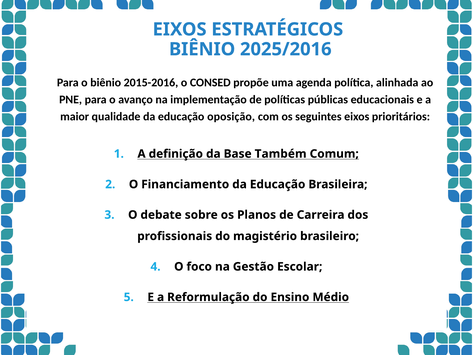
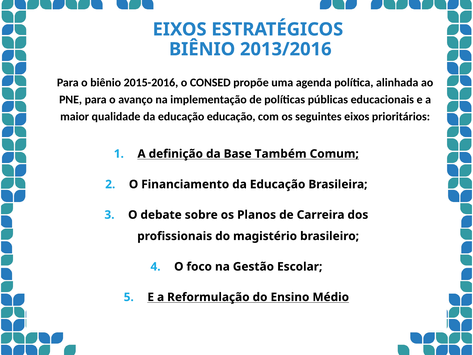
2025/2016: 2025/2016 -> 2013/2016 (286, 49)
educação oposição: oposição -> educação (231, 116)
